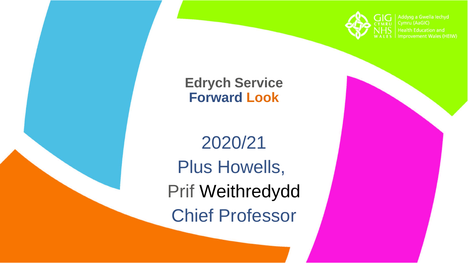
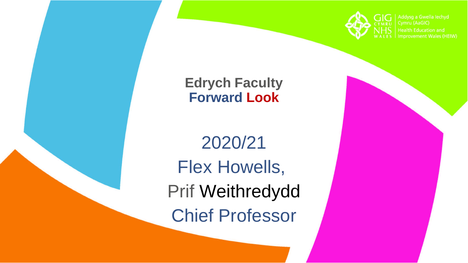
Service: Service -> Faculty (259, 83)
Look colour: orange -> red (263, 98)
Plus: Plus -> Flex (195, 167)
